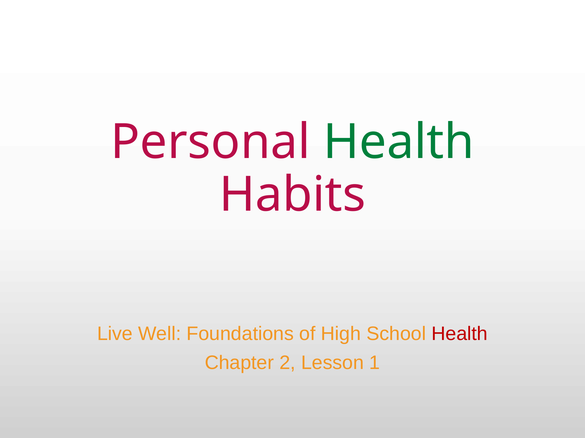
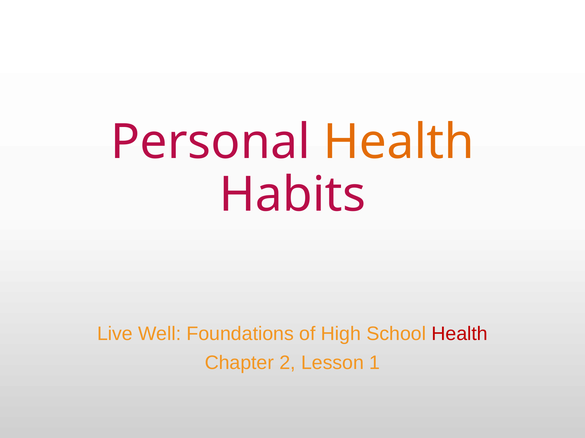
Health colour: green -> orange (399, 142)
